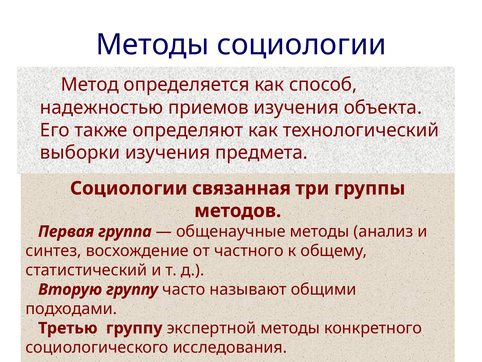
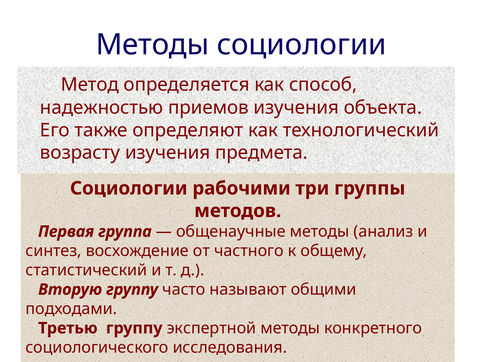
выборки: выборки -> возрасту (80, 153)
связанная: связанная -> рабочими (241, 188)
